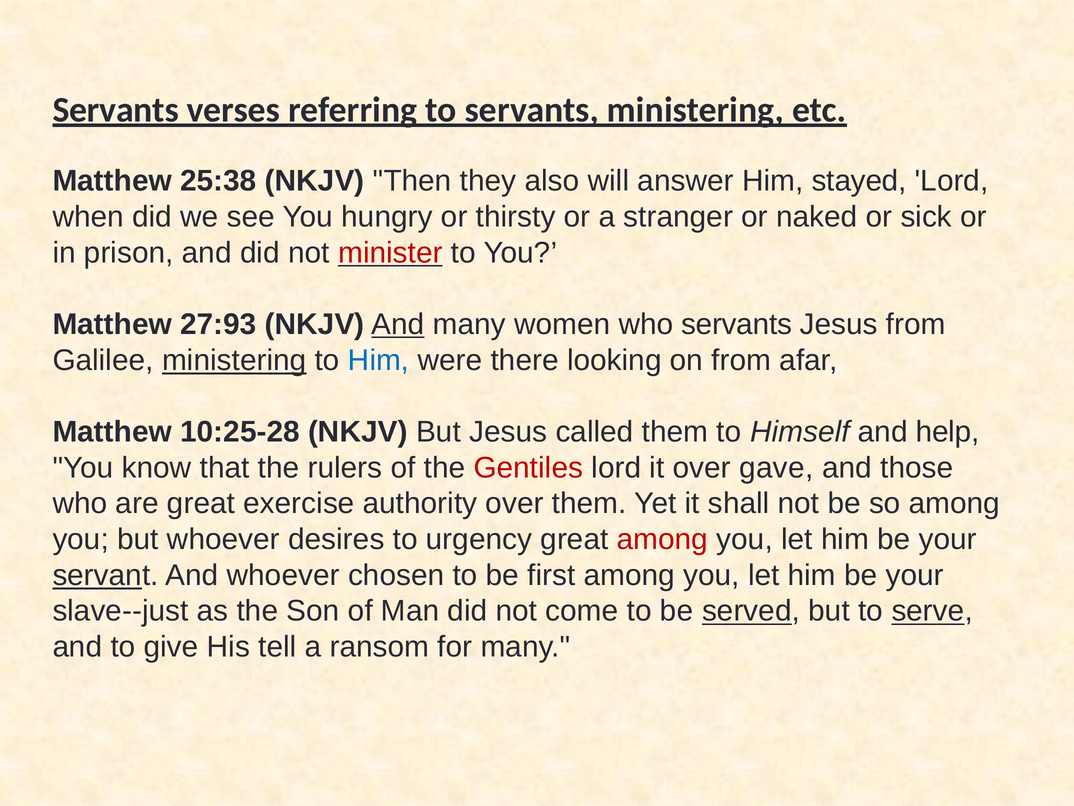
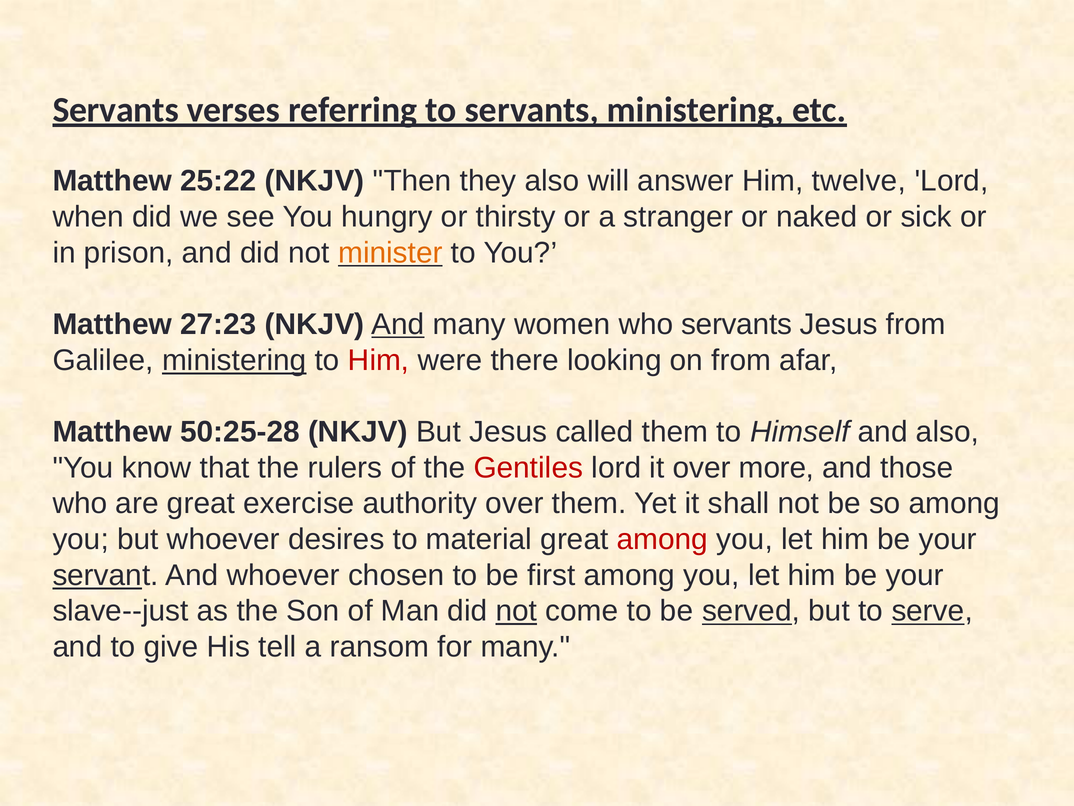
25:38: 25:38 -> 25:22 (218, 181)
stayed: stayed -> twelve (859, 181)
minister colour: red -> orange (390, 253)
27:93: 27:93 -> 27:23 (218, 324)
Him colour: blue -> red (379, 360)
10:25-28: 10:25-28 -> 50:25-28 (240, 432)
and help: help -> also (947, 432)
gave: gave -> more (777, 467)
urgency: urgency -> material (479, 539)
not underline: none -> present (516, 611)
